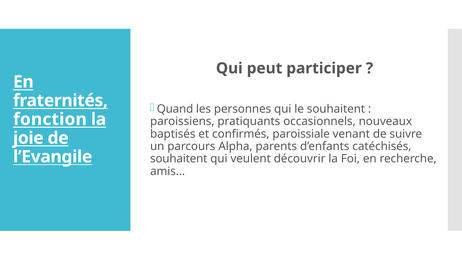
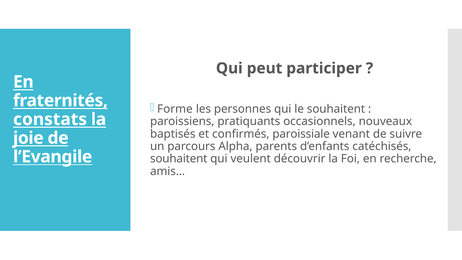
Quand: Quand -> Forme (175, 109)
fonction: fonction -> constats (50, 119)
